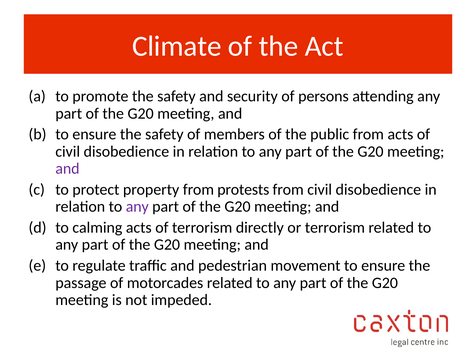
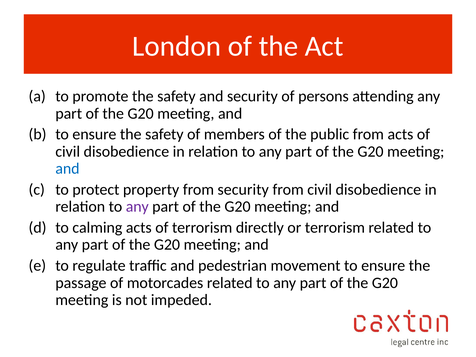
Climate: Climate -> London (177, 46)
and colour: purple -> blue (67, 169)
from protests: protests -> security (243, 190)
